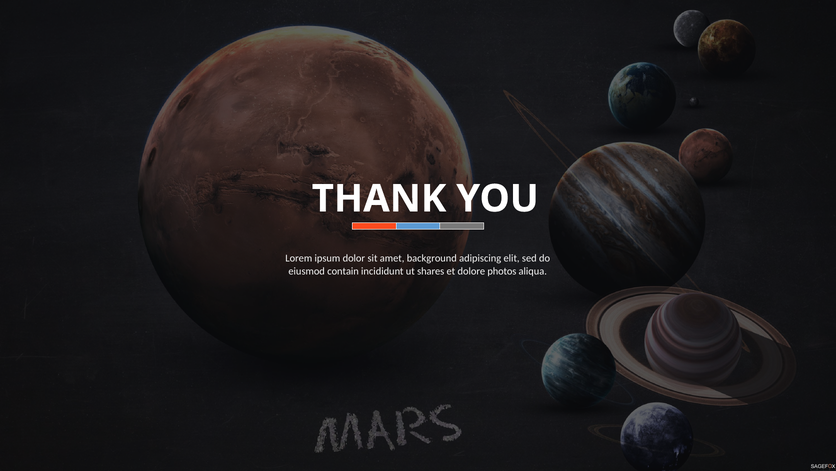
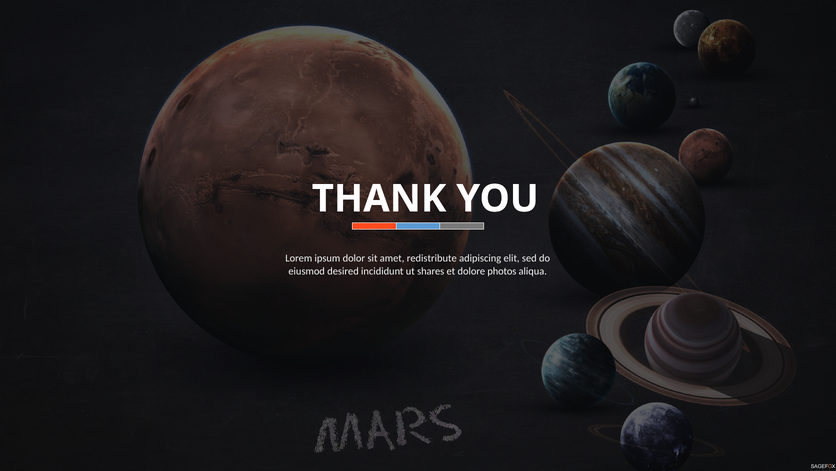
background: background -> redistribute (432, 258)
contain: contain -> desired (343, 271)
